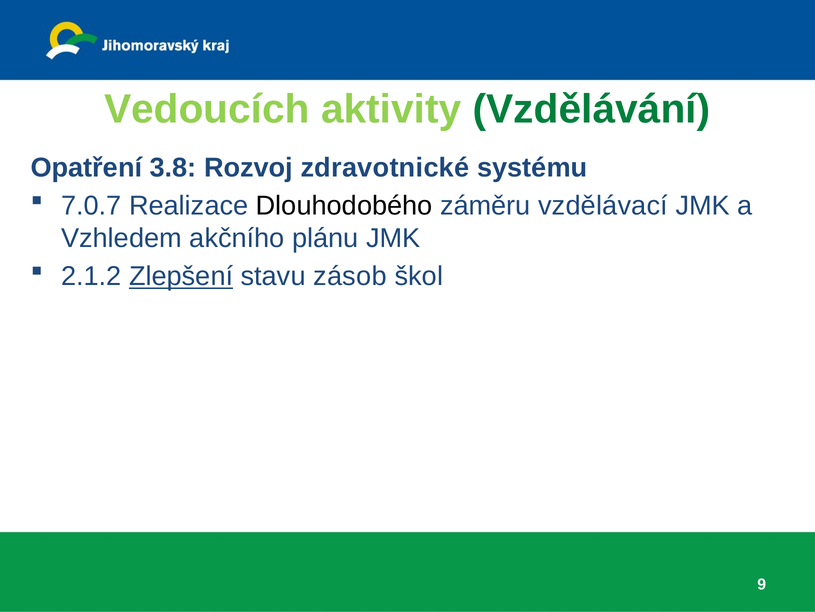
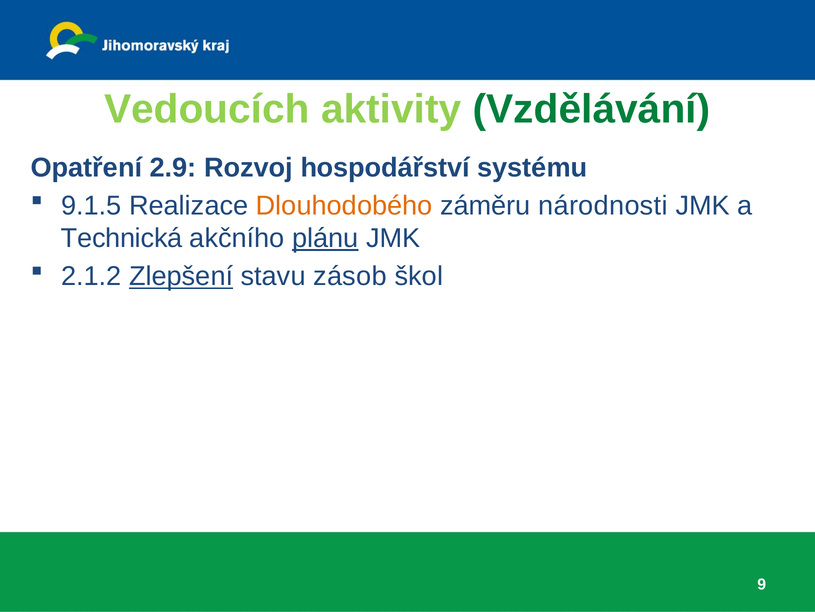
3.8: 3.8 -> 2.9 (173, 167)
zdravotnické: zdravotnické -> hospodářství (385, 167)
7.0.7: 7.0.7 -> 9.1.5 (91, 205)
Dlouhodobého colour: black -> orange (344, 205)
vzdělávací: vzdělávací -> národnosti (603, 205)
Vzhledem: Vzhledem -> Technická (122, 238)
plánu underline: none -> present (325, 238)
